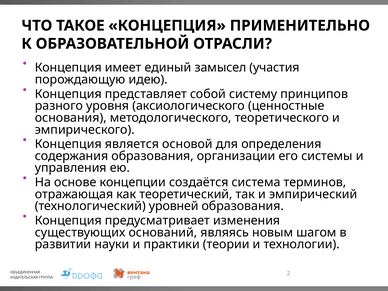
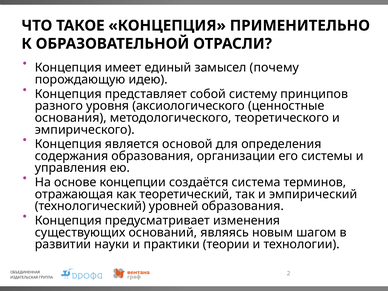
участия: участия -> почему (274, 68)
